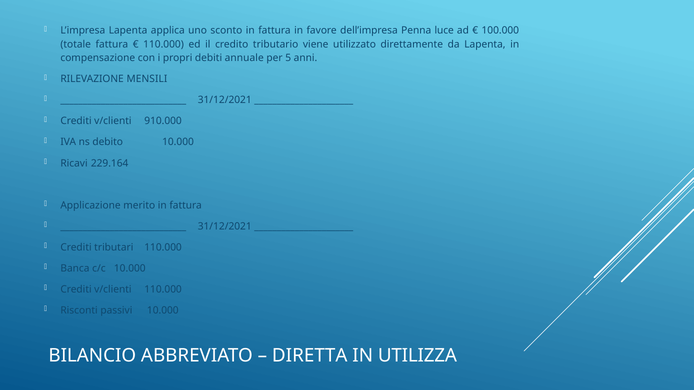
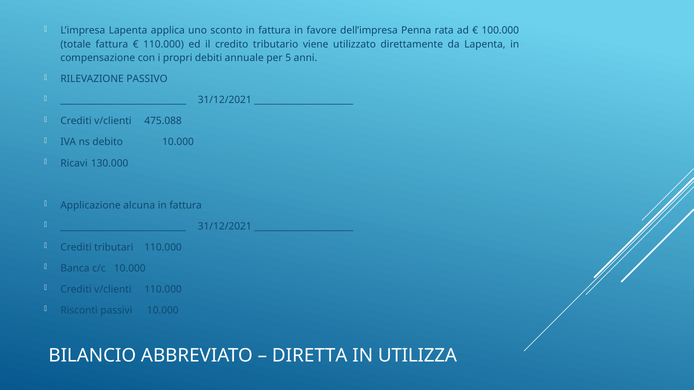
luce: luce -> rata (444, 31)
MENSILI: MENSILI -> PASSIVO (147, 79)
910.000: 910.000 -> 475.088 (163, 121)
229.164: 229.164 -> 130.000 (110, 163)
merito: merito -> alcuna (139, 205)
